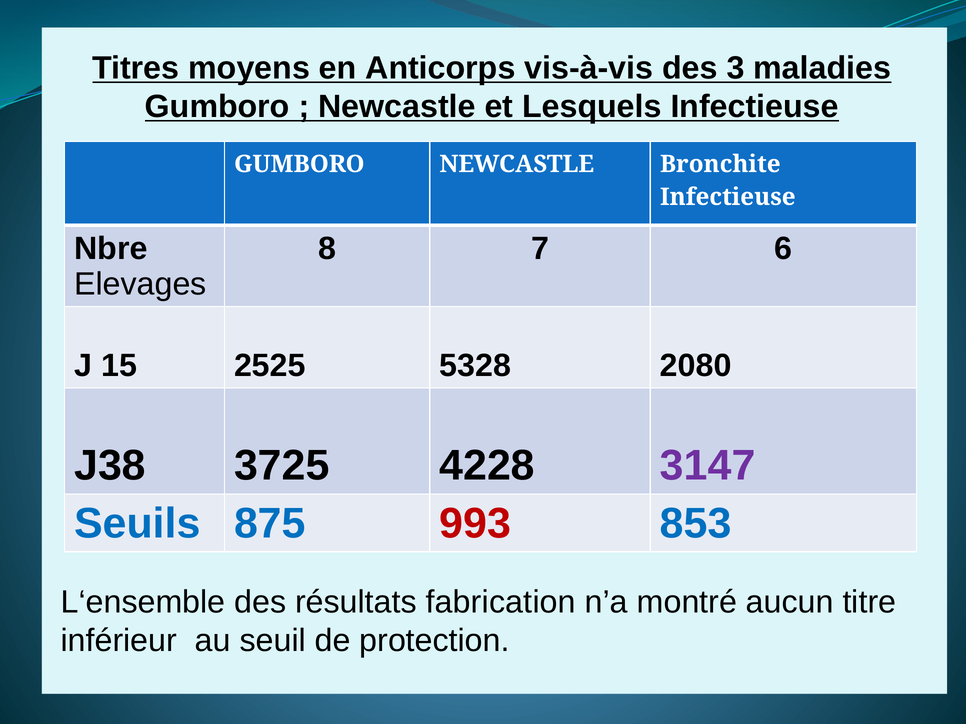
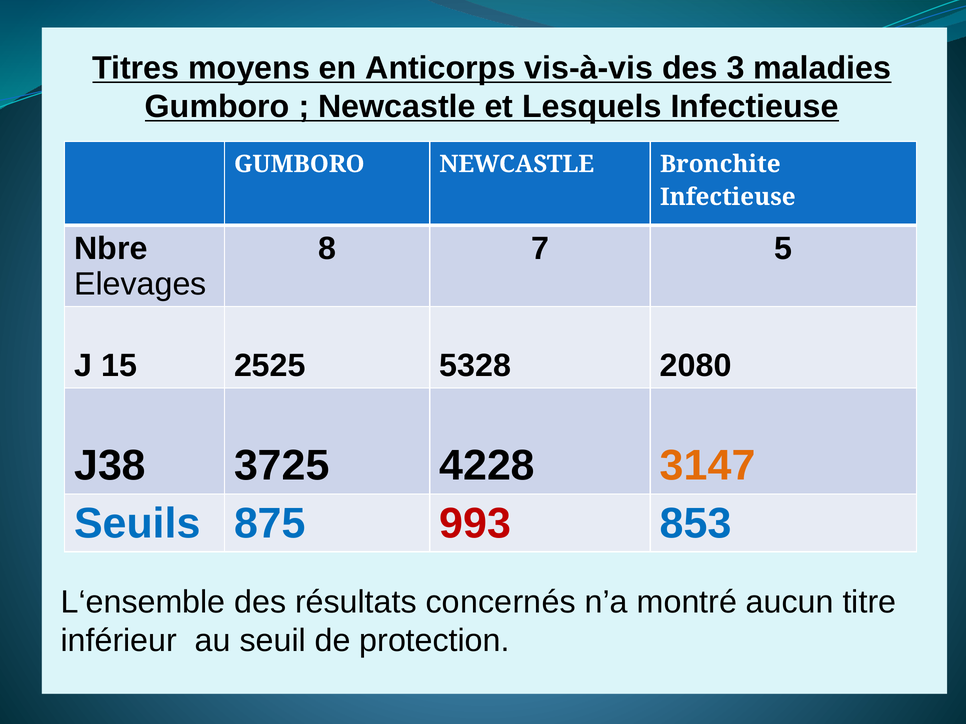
6: 6 -> 5 (783, 249)
3147 colour: purple -> orange (708, 466)
fabrication: fabrication -> concernés (501, 603)
